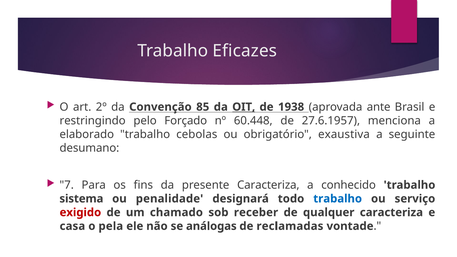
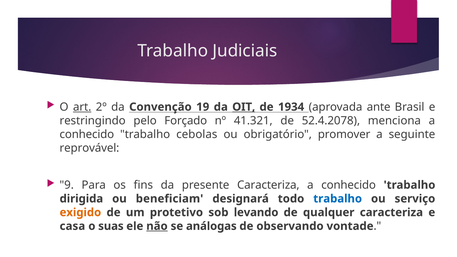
Eficazes: Eficazes -> Judiciais (245, 51)
art underline: none -> present (82, 107)
85: 85 -> 19 (203, 107)
1938: 1938 -> 1934 (291, 107)
60.448: 60.448 -> 41.321 (253, 121)
27.6.1957: 27.6.1957 -> 52.4.2078 (331, 121)
elaborado: elaborado -> conhecido (87, 134)
exaustiva: exaustiva -> promover (344, 134)
desumano: desumano -> reprovável (89, 148)
7: 7 -> 9 (67, 185)
sistema: sistema -> dirigida (81, 199)
penalidade: penalidade -> beneficiam (170, 199)
exigido colour: red -> orange (80, 212)
chamado: chamado -> protetivo (176, 212)
receber: receber -> levando (256, 212)
pela: pela -> suas (111, 226)
não underline: none -> present (157, 226)
reclamadas: reclamadas -> observando (290, 226)
